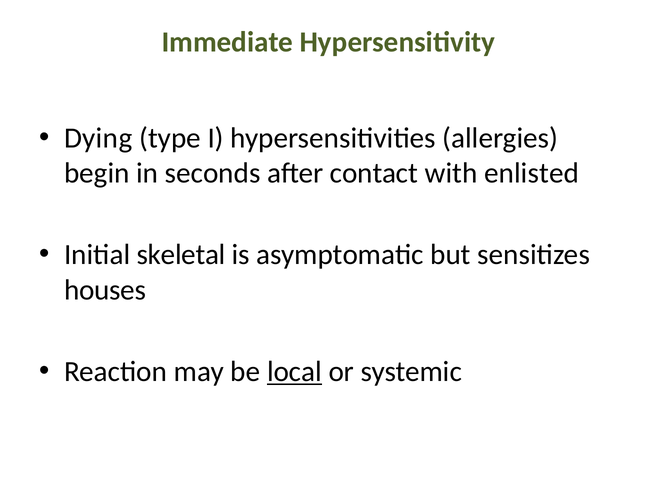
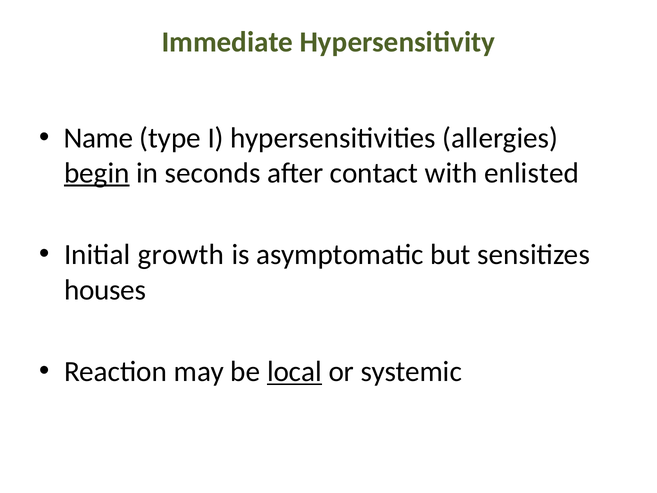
Dying: Dying -> Name (99, 138)
begin underline: none -> present (97, 173)
skeletal: skeletal -> growth (181, 255)
